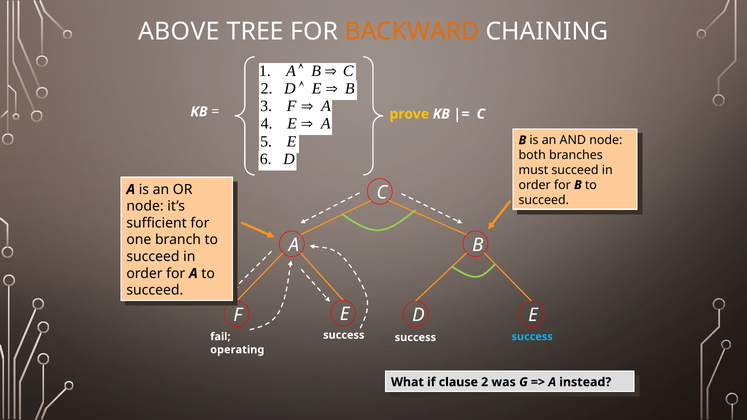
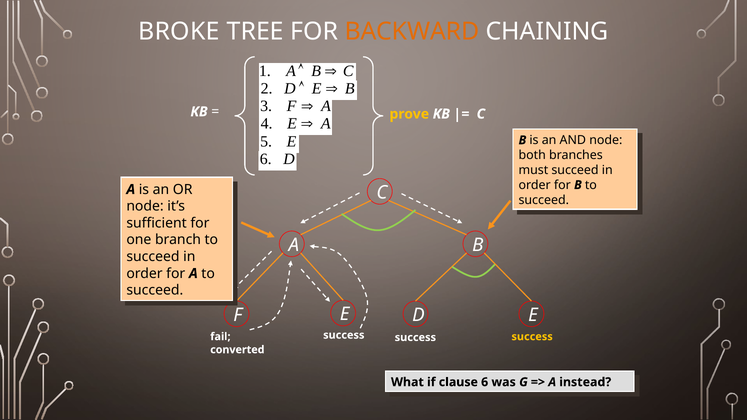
ABOVE: ABOVE -> BROKE (179, 32)
success colour: light blue -> yellow (532, 337)
operating: operating -> converted (237, 350)
2: 2 -> 6 (485, 382)
